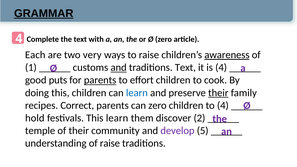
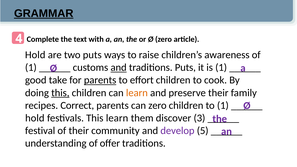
Each: Each -> Hold (35, 55)
two very: very -> puts (92, 55)
awareness underline: present -> none (227, 55)
traditions Text: Text -> Puts (185, 68)
is 4: 4 -> 1 (221, 68)
puts: puts -> take (58, 80)
this underline: none -> present (60, 93)
learn colour: blue -> orange (137, 93)
their underline: present -> none (218, 93)
to 4: 4 -> 1 (223, 105)
2: 2 -> 3 (199, 118)
temple: temple -> festival (40, 131)
of raise: raise -> oﬀer (110, 143)
